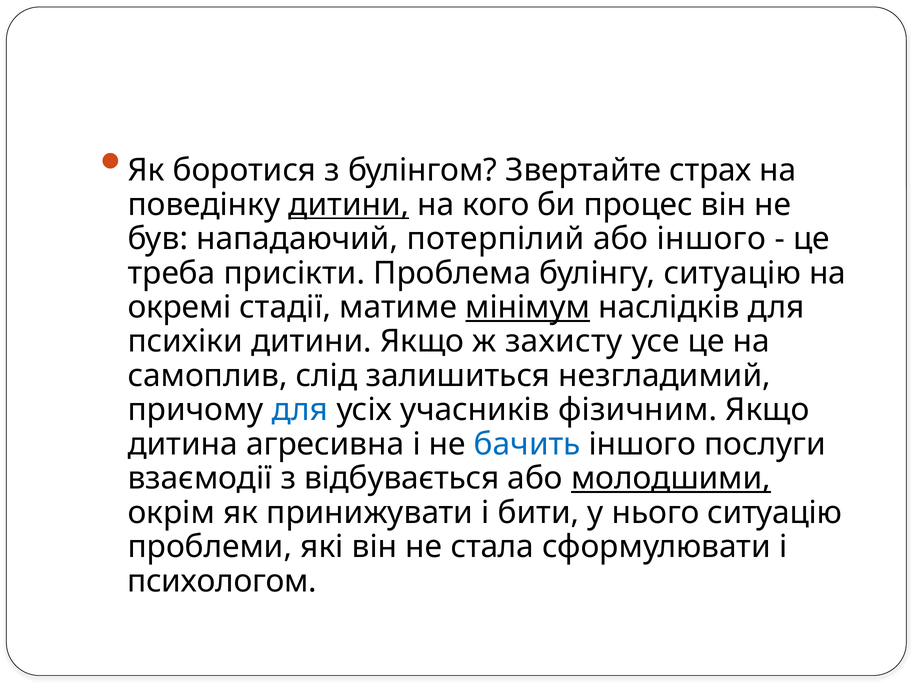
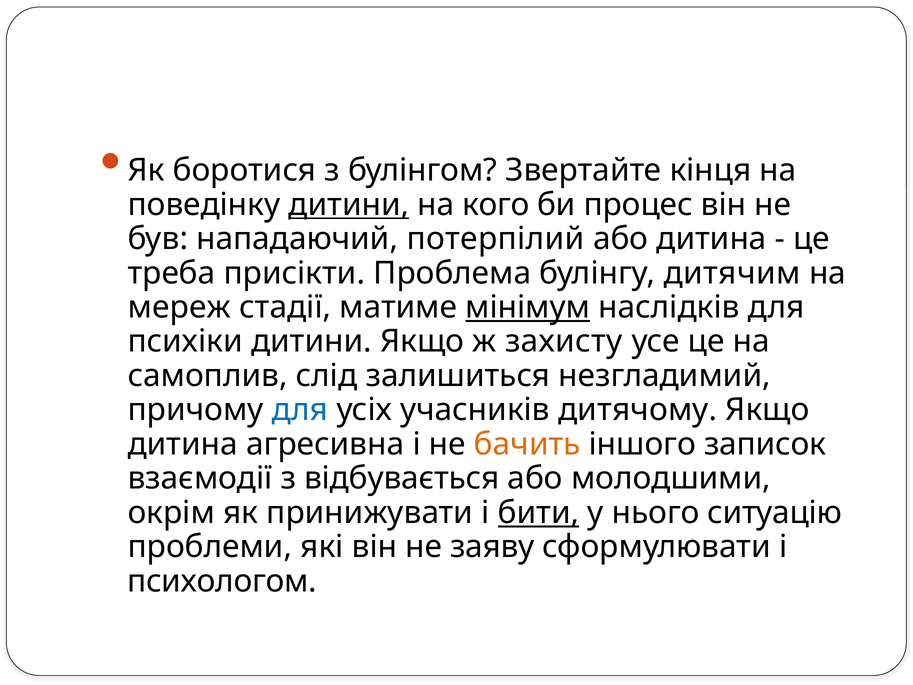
страх: страх -> кінця (710, 170)
або іншого: іншого -> дитина (711, 239)
булінгу ситуацію: ситуацію -> дитячим (732, 273)
окремі: окремі -> мереж (179, 307)
фізичним: фізичним -> дитячому (638, 410)
бачить colour: blue -> orange (527, 444)
послуги: послуги -> записок (765, 444)
молодшими underline: present -> none (671, 478)
бити underline: none -> present (538, 513)
стала: стала -> заяву (492, 547)
